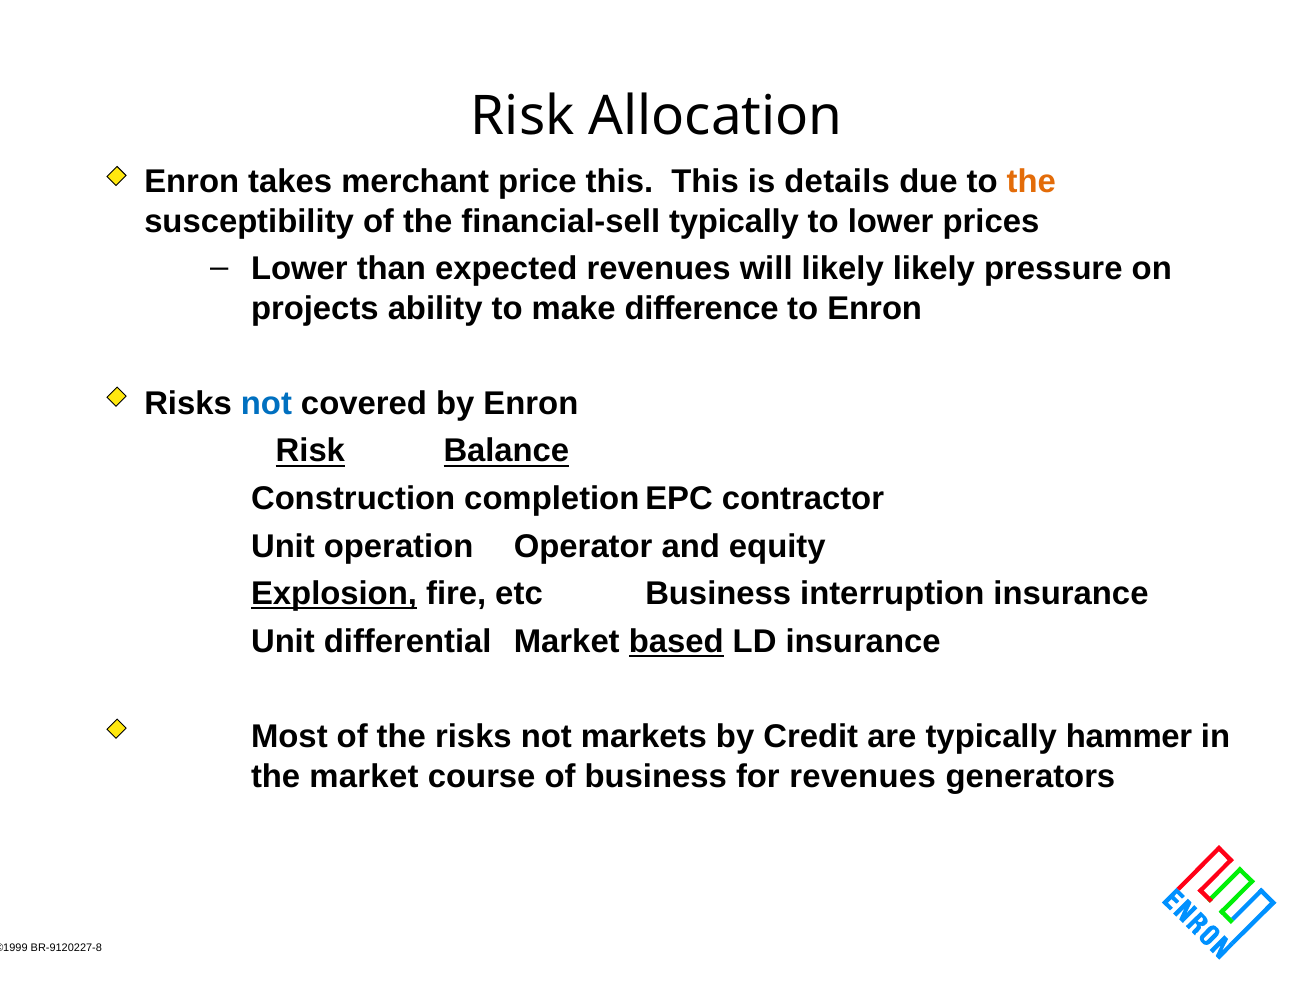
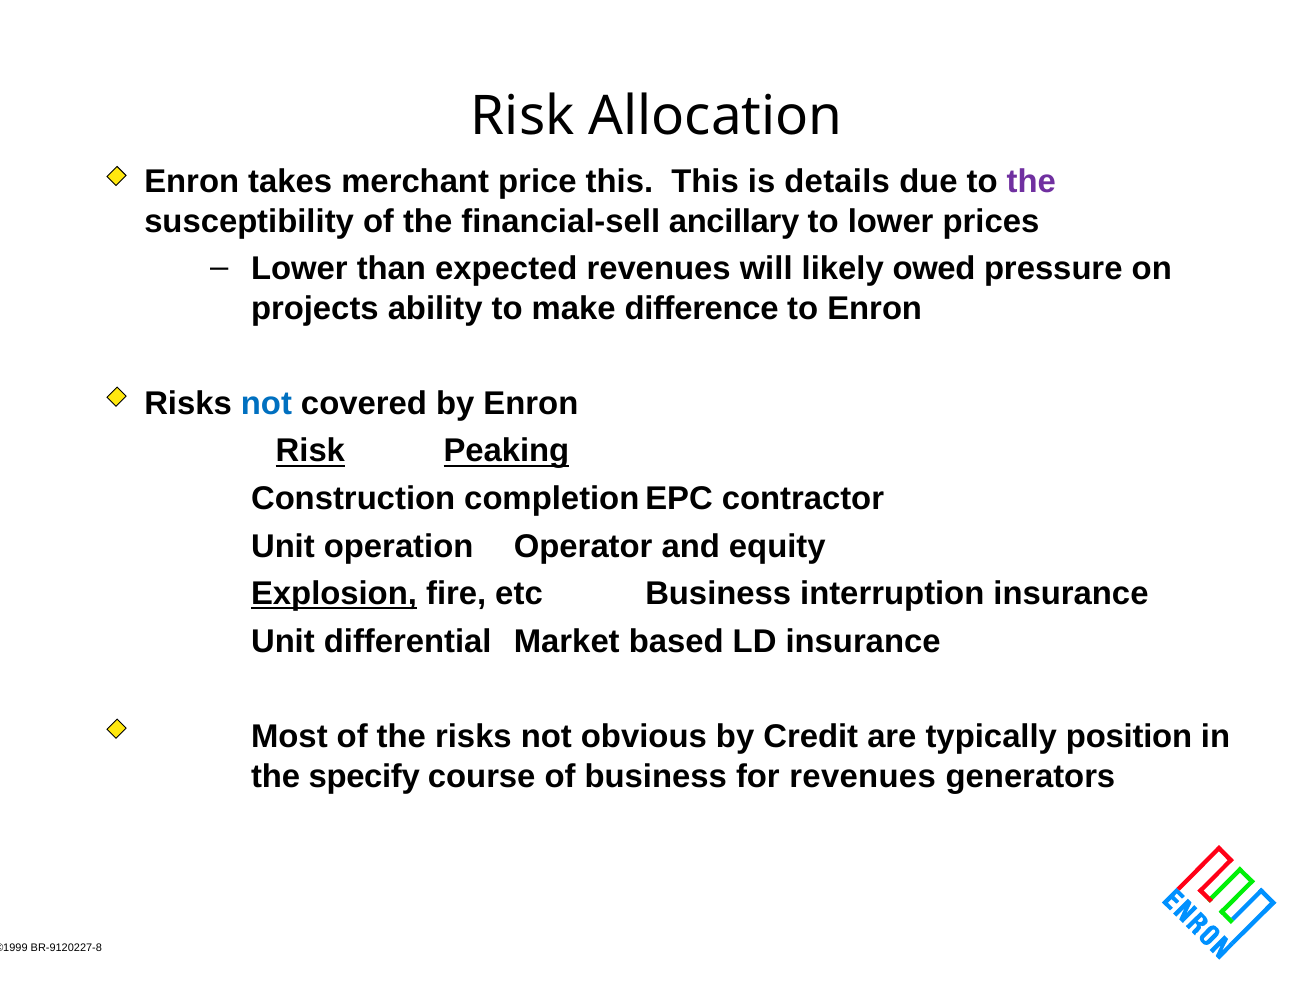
the colour: orange -> purple (1031, 182)
financial-sell typically: typically -> ancillary (734, 221)
likely likely: likely -> owed (934, 269)
Balance: Balance -> Peaking (506, 451)
based underline: present -> none (676, 642)
markets: markets -> obvious (644, 737)
hammer: hammer -> position (1129, 737)
the market: market -> specify (364, 777)
